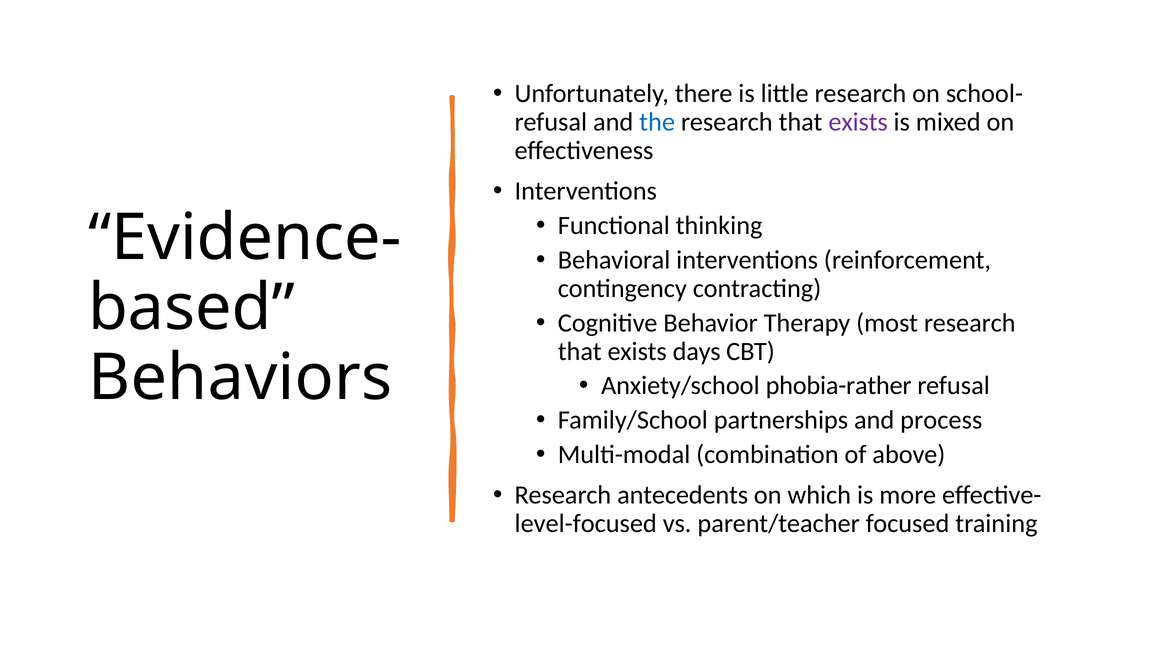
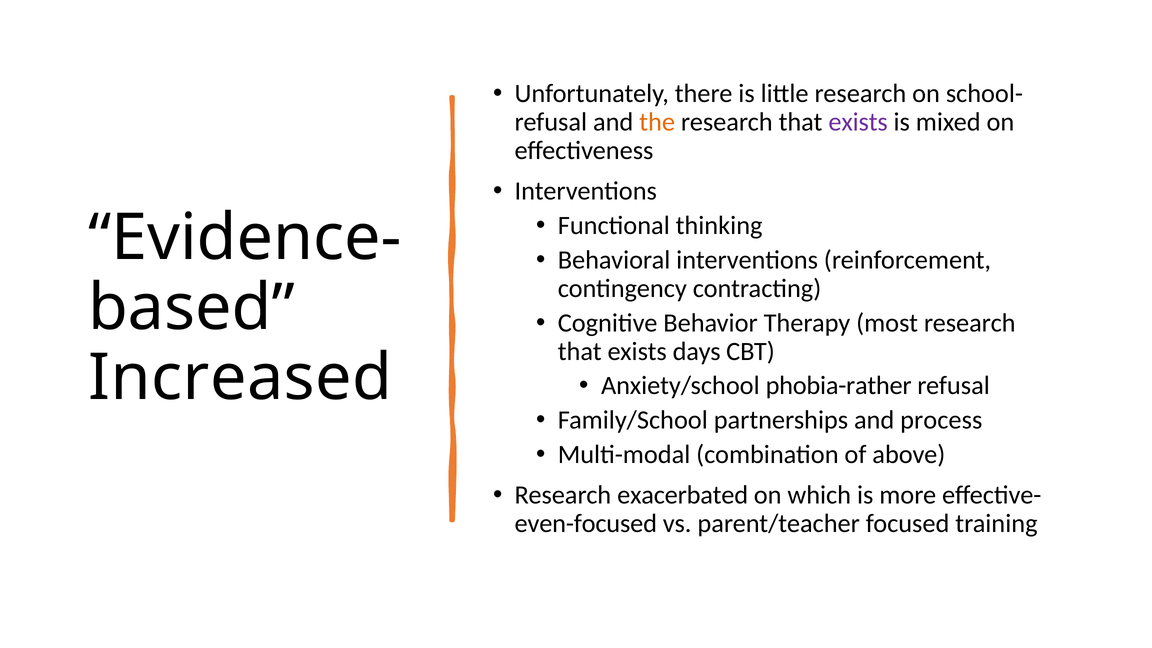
the colour: blue -> orange (657, 122)
Behaviors: Behaviors -> Increased (240, 378)
antecedents: antecedents -> exacerbated (683, 495)
level-focused: level-focused -> even-focused (586, 524)
